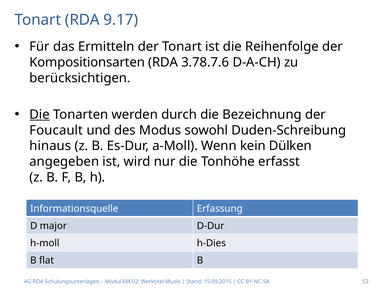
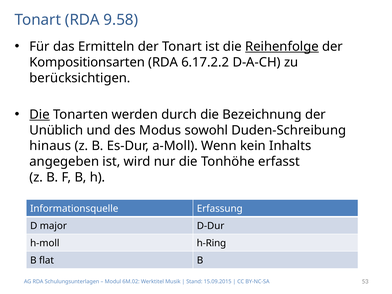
9.17: 9.17 -> 9.58 (121, 20)
Reihenfolge underline: none -> present (282, 47)
3.78.7.6: 3.78.7.6 -> 6.17.2.2 (205, 62)
Foucault: Foucault -> Unüblich (56, 130)
Dülken: Dülken -> Inhalts (290, 146)
h-Dies: h-Dies -> h-Ring (211, 243)
